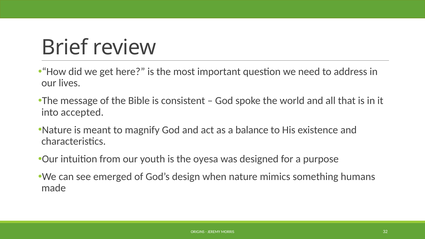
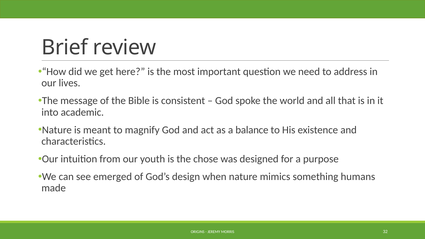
accepted: accepted -> academic (82, 112)
oyesa: oyesa -> chose (206, 159)
